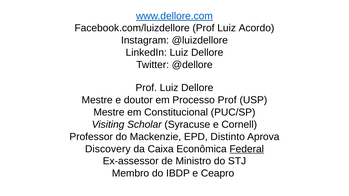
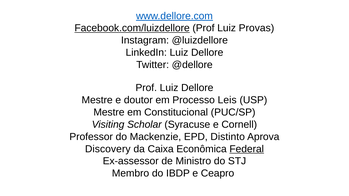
Facebook.com/luizdellore underline: none -> present (132, 28)
Acordo: Acordo -> Provas (256, 28)
Processo Prof: Prof -> Leis (227, 100)
